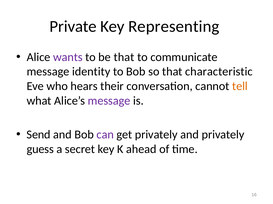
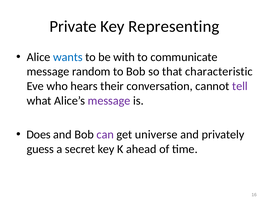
wants colour: purple -> blue (68, 57)
be that: that -> with (124, 57)
identity: identity -> random (91, 72)
tell colour: orange -> purple (240, 86)
Send: Send -> Does (39, 135)
get privately: privately -> universe (156, 135)
